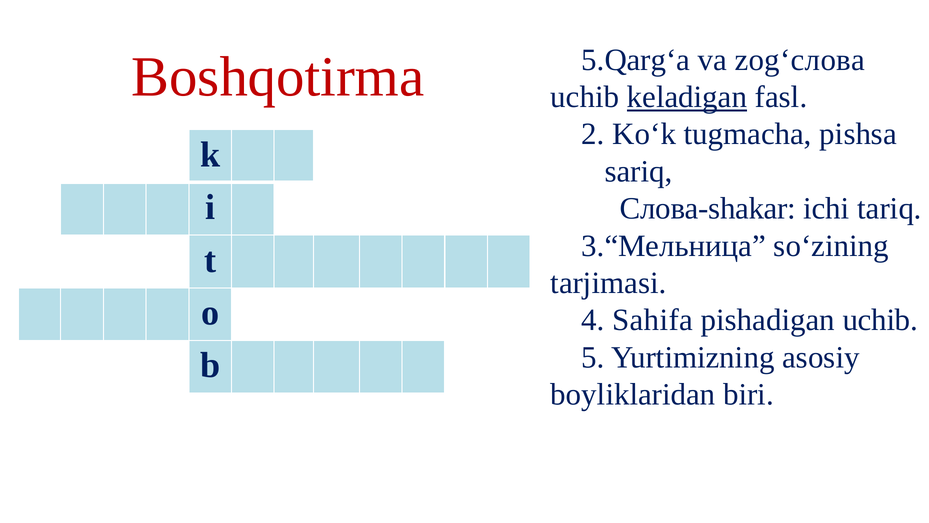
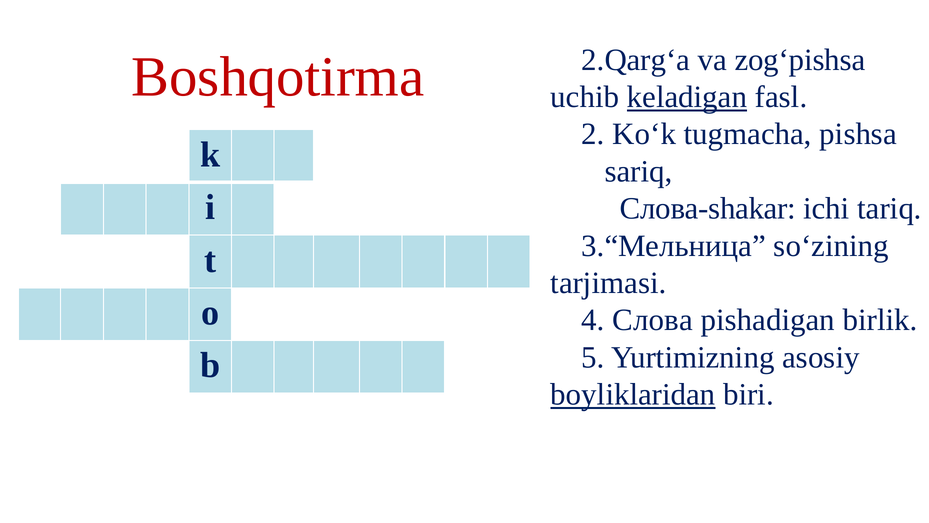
5.Qarg‘a: 5.Qarg‘a -> 2.Qarg‘a (636, 60)
zog‘слова: zog‘слова -> zog‘pishsa (800, 60)
Sahifa: Sahifa -> Слова (653, 320)
pishadigan uchib: uchib -> birlik (880, 320)
boyliklaridan underline: none -> present (633, 394)
